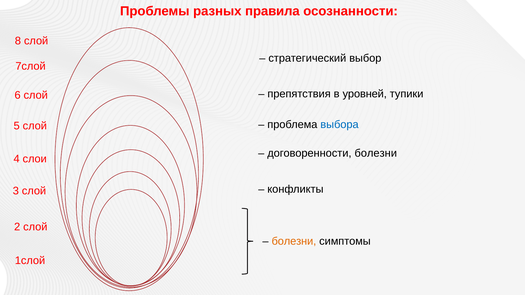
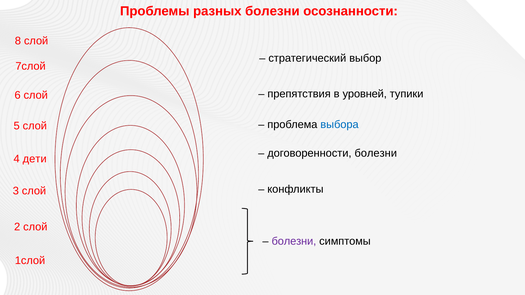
разных правила: правила -> болезни (272, 11)
слои: слои -> дети (35, 159)
болезни colour: orange -> purple (294, 242)
